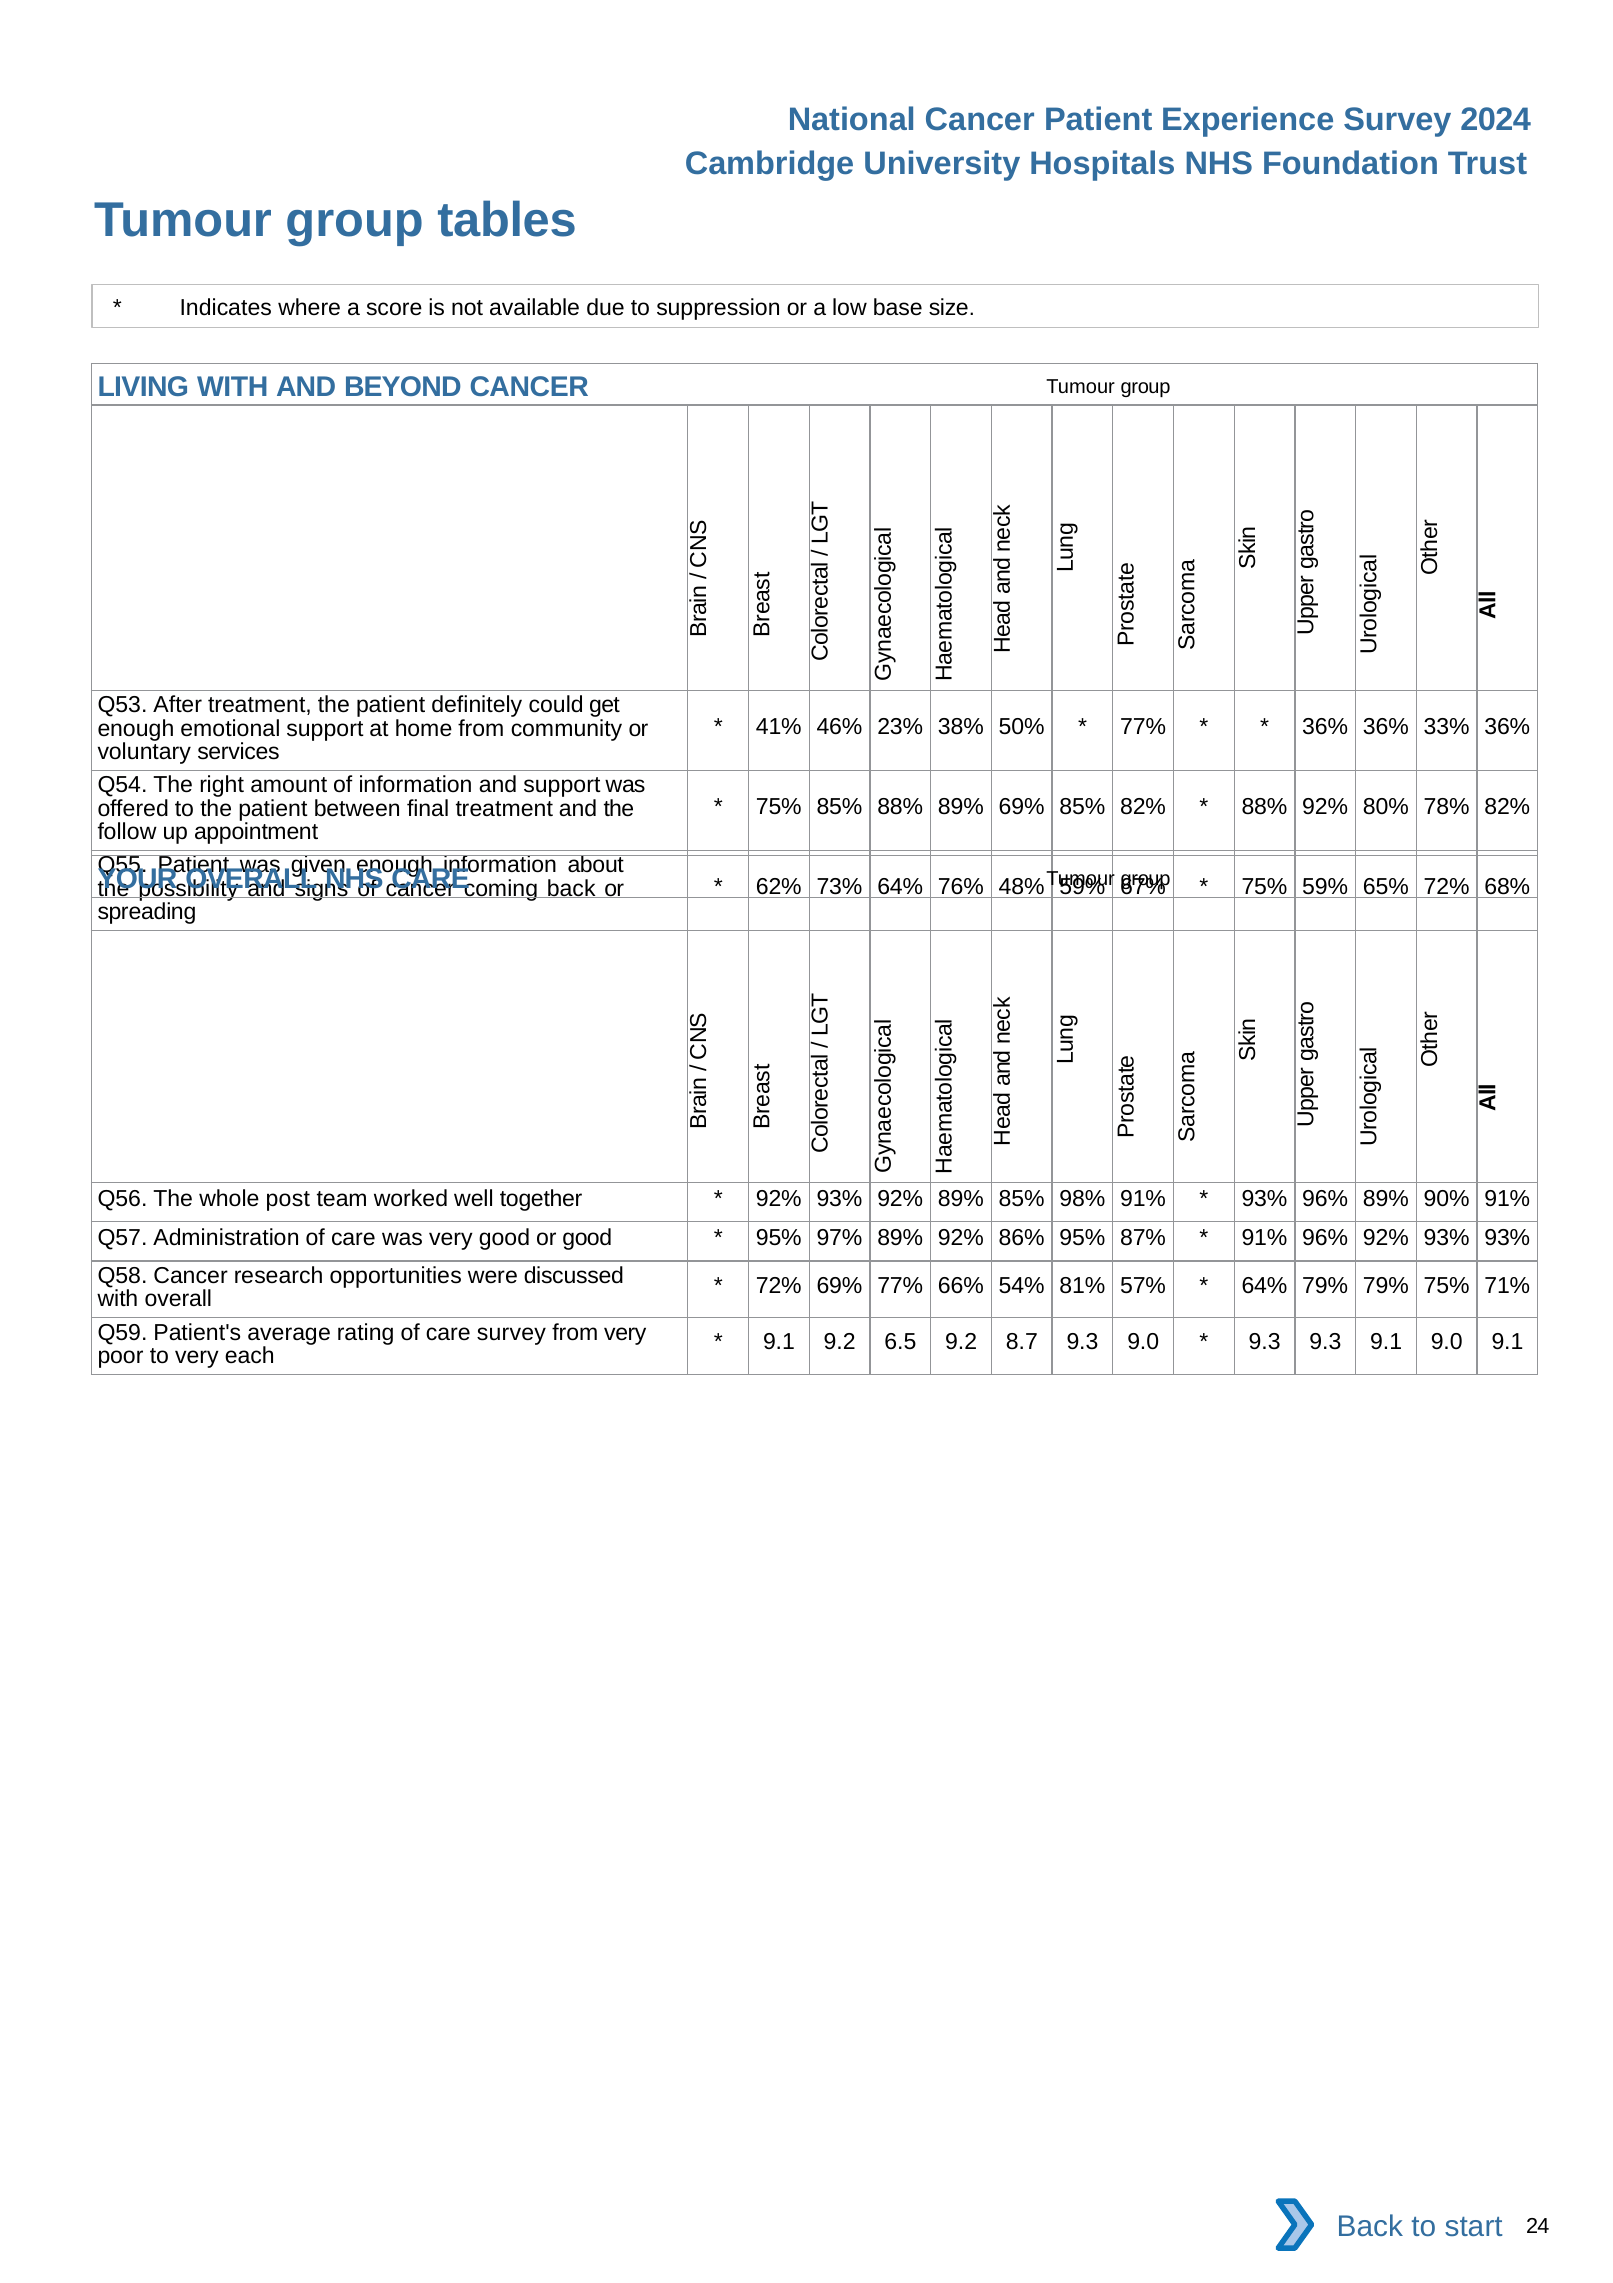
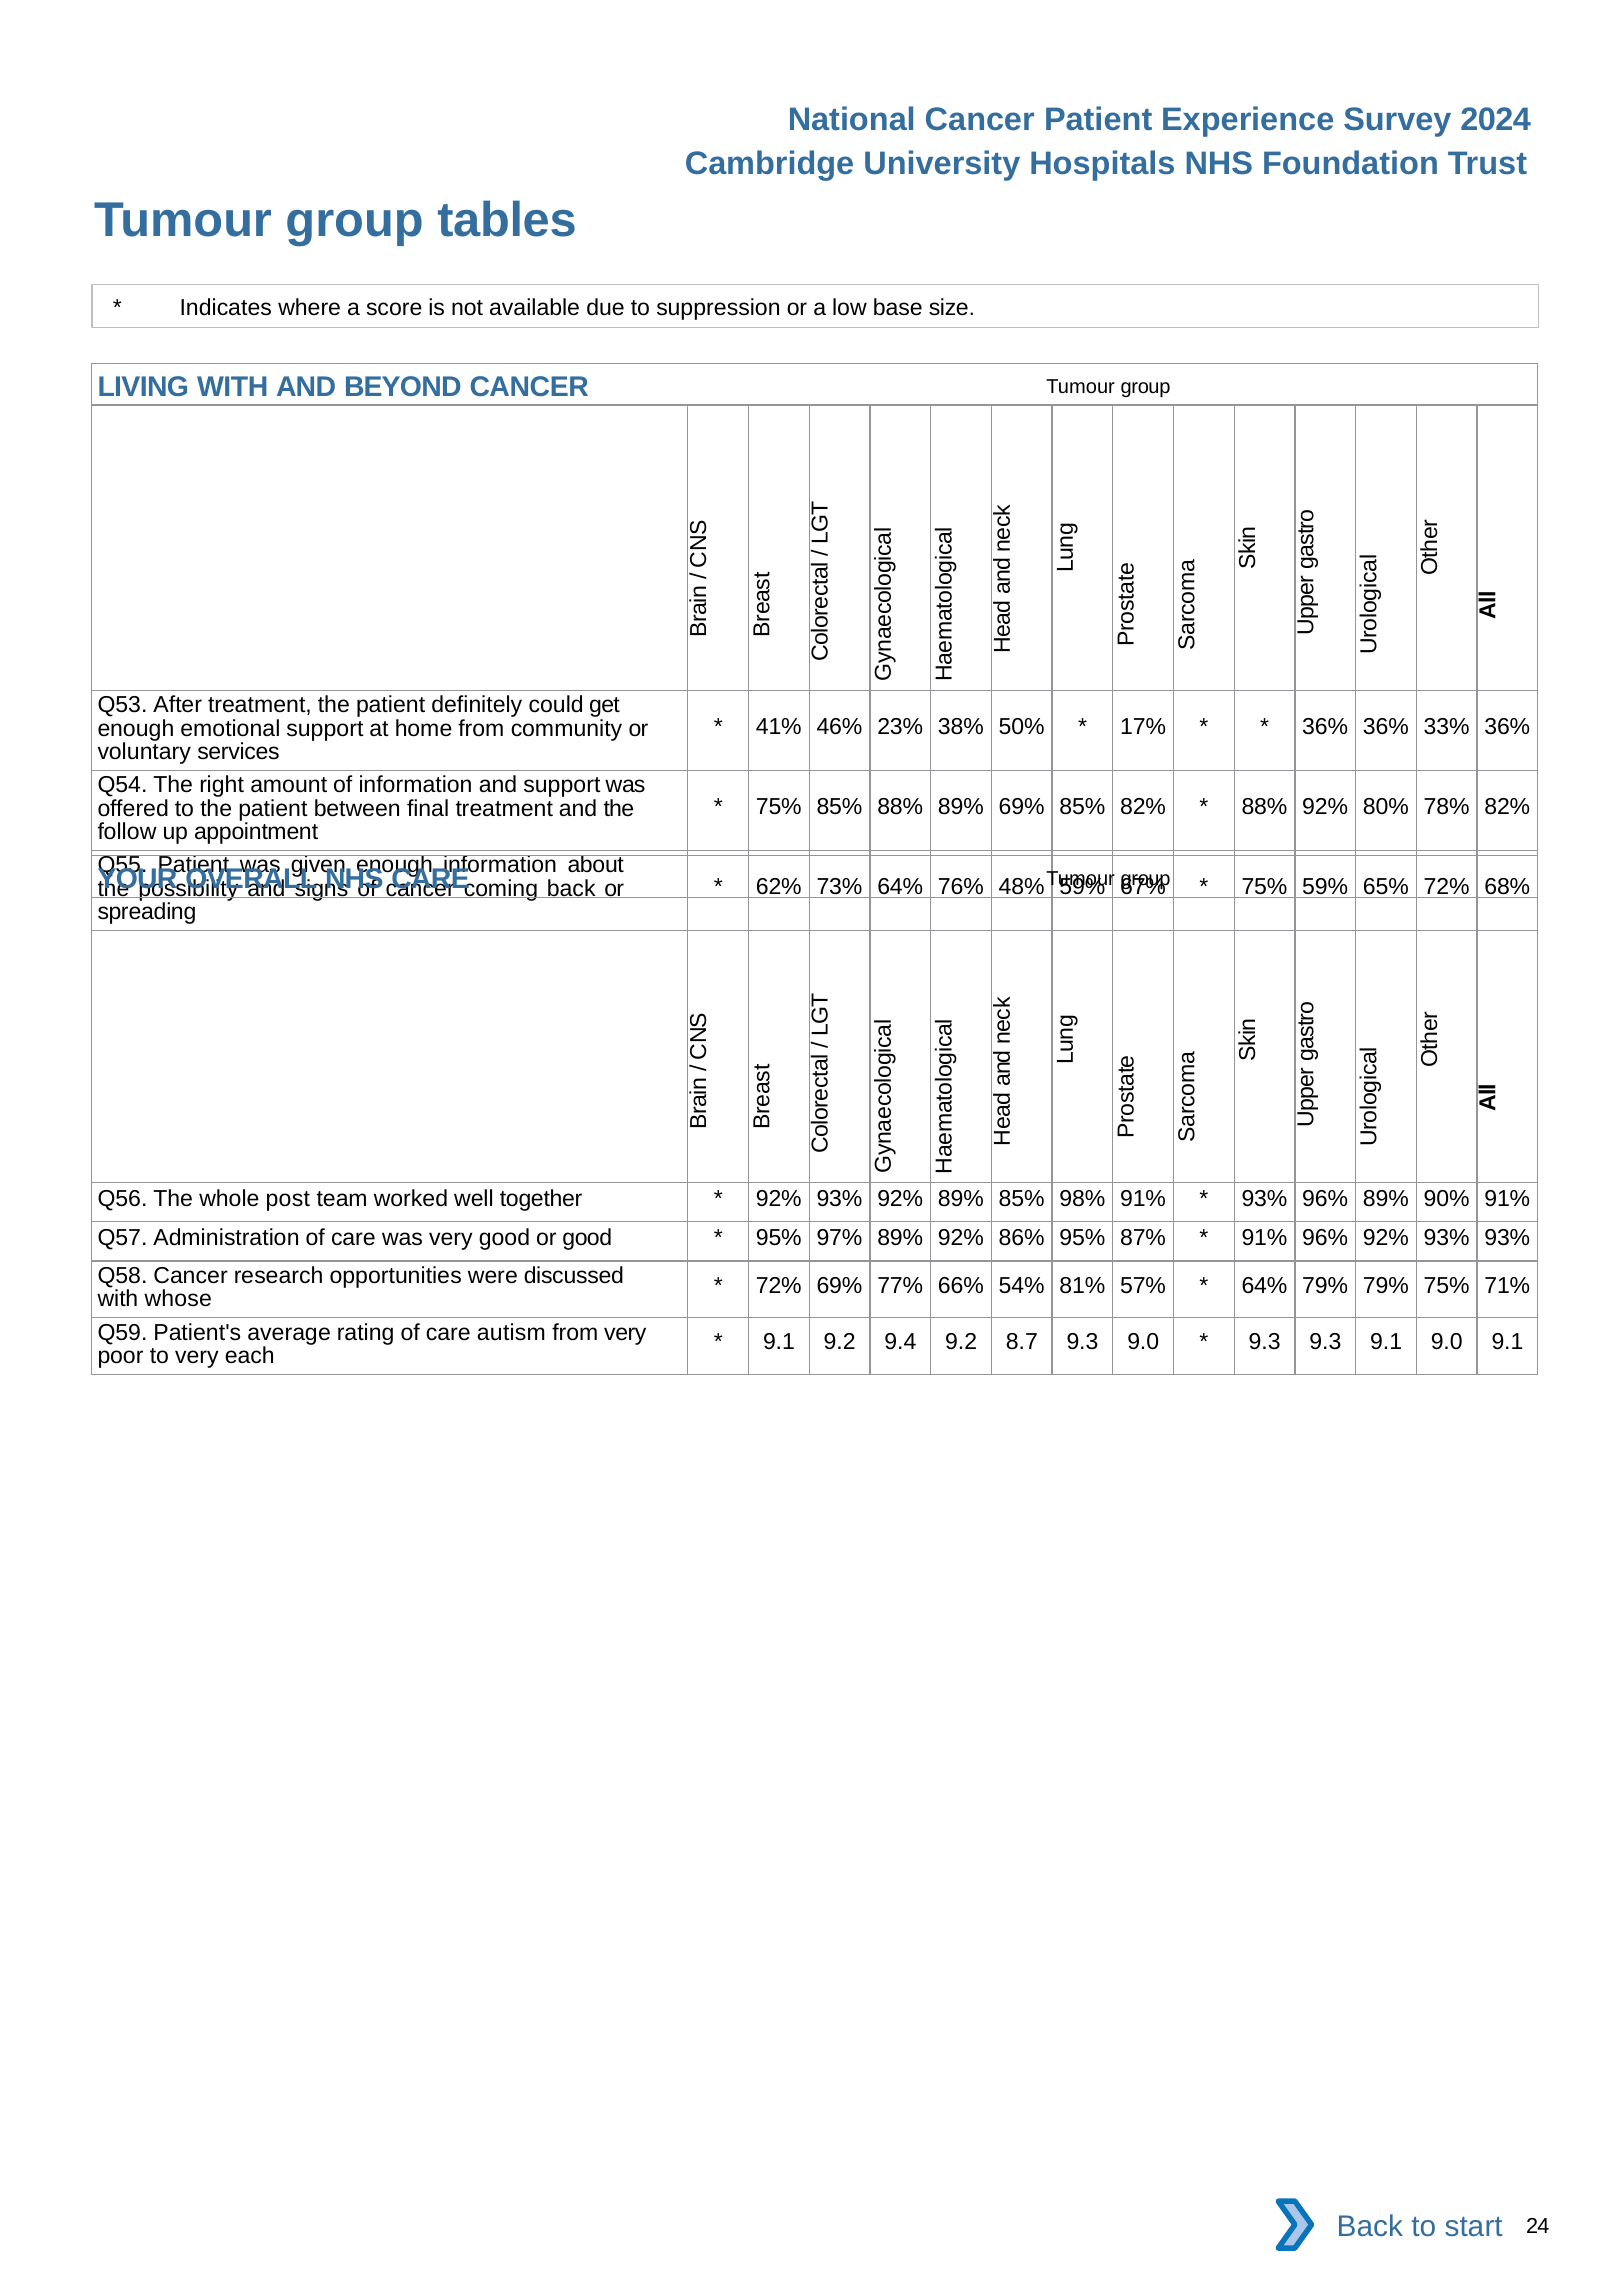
77%: 77% -> 17% (1143, 727)
with overall: overall -> whose (178, 1299)
care survey: survey -> autism (511, 1332)
6.5: 6.5 -> 9.4 (900, 1342)
